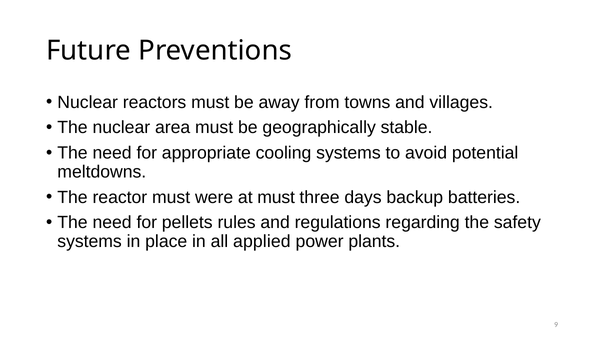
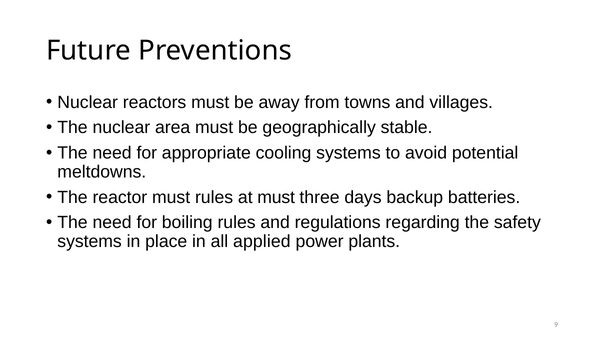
must were: were -> rules (214, 197)
pellets: pellets -> boiling (187, 222)
